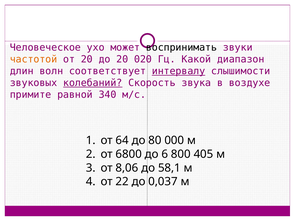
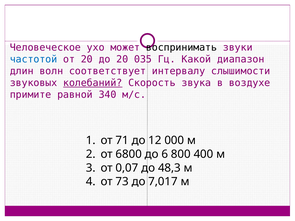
частотой colour: orange -> blue (34, 59)
020: 020 -> 035 (143, 59)
интервалу underline: present -> none (179, 71)
64: 64 -> 71 (122, 140)
80: 80 -> 12 (155, 140)
405: 405 -> 400 (203, 154)
8,06: 8,06 -> 0,07 (127, 168)
58,1: 58,1 -> 48,3 (169, 168)
22: 22 -> 73 (122, 182)
0,037: 0,037 -> 7,017 (163, 182)
